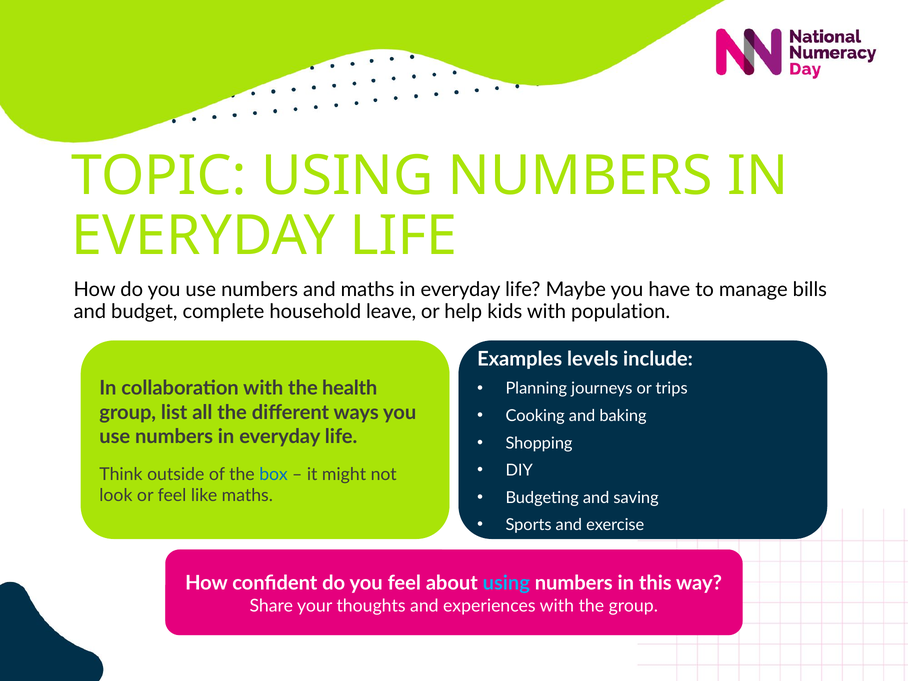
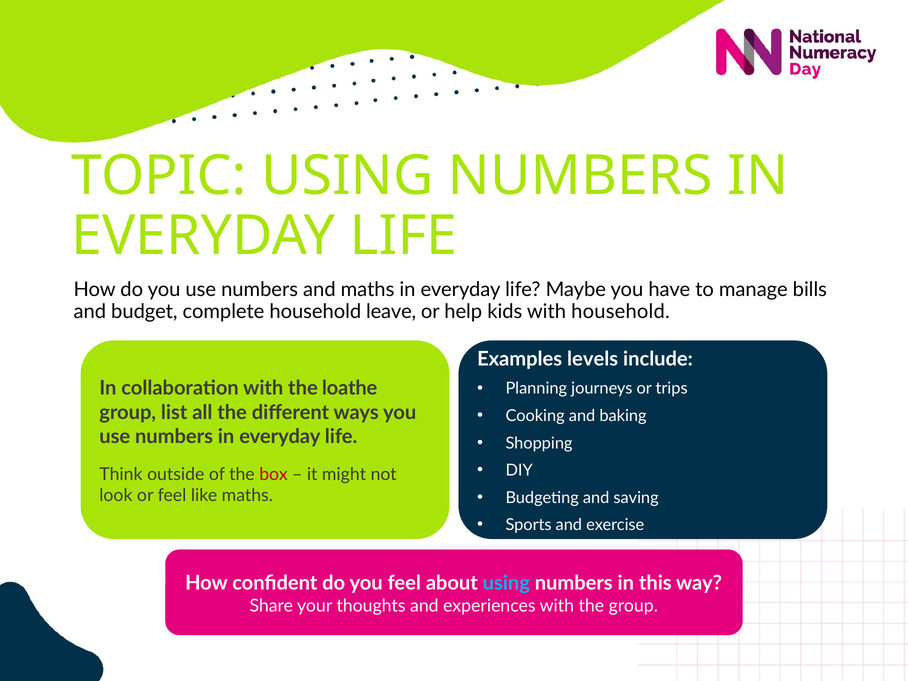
with population: population -> household (621, 311)
health: health -> loathe (350, 388)
box colour: blue -> red (273, 474)
